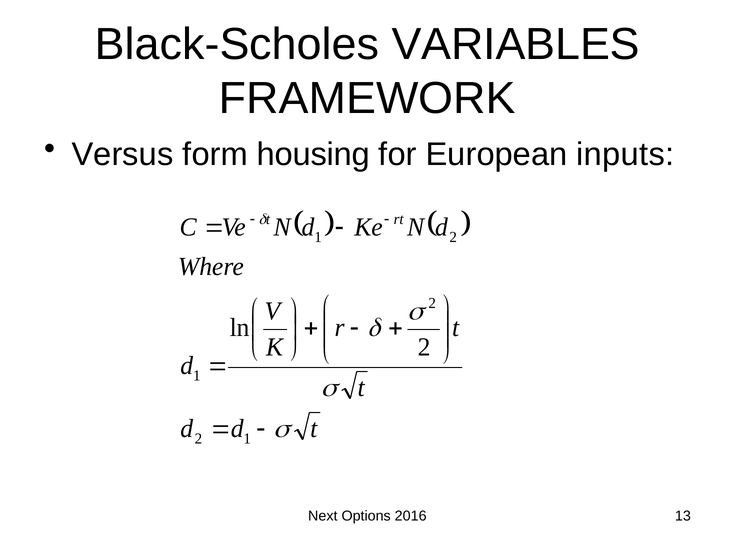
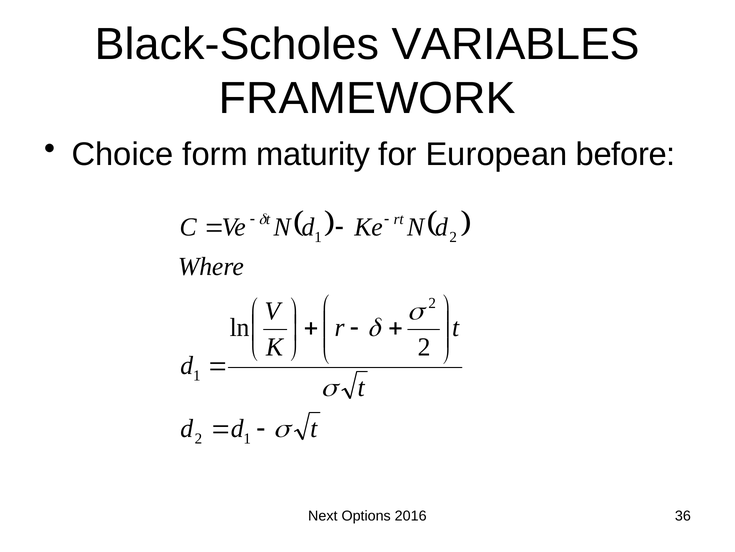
Versus: Versus -> Choice (123, 154)
housing: housing -> maturity (313, 154)
inputs: inputs -> before (626, 154)
13: 13 -> 36 (683, 515)
